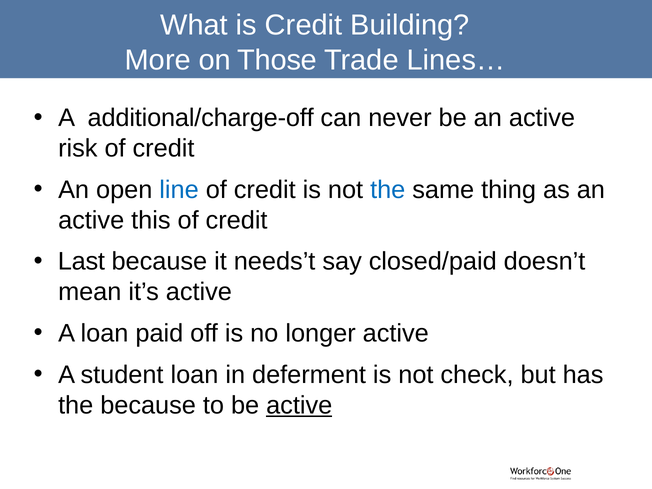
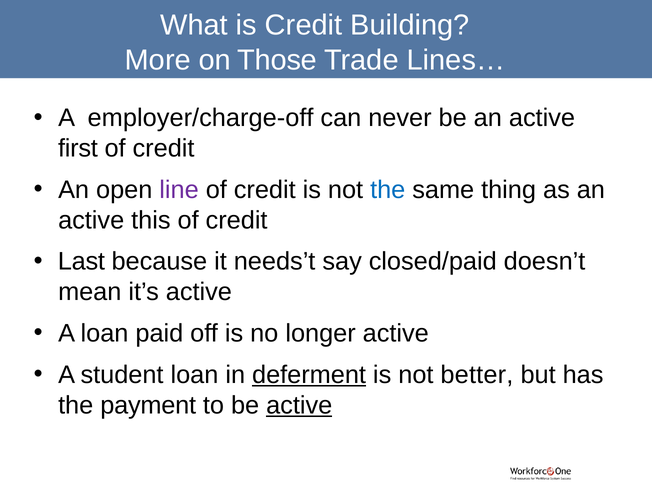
additional/charge-off: additional/charge-off -> employer/charge-off (201, 118)
risk: risk -> first (78, 148)
line colour: blue -> purple (179, 190)
deferment underline: none -> present (309, 375)
check: check -> better (477, 375)
the because: because -> payment (148, 405)
